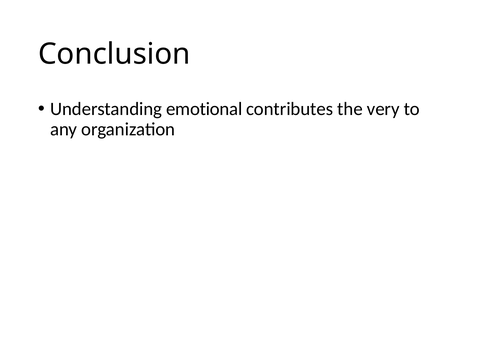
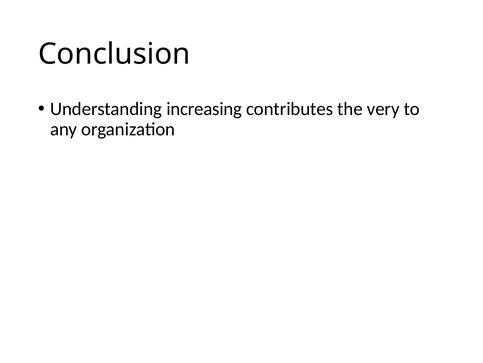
emotional: emotional -> increasing (204, 109)
